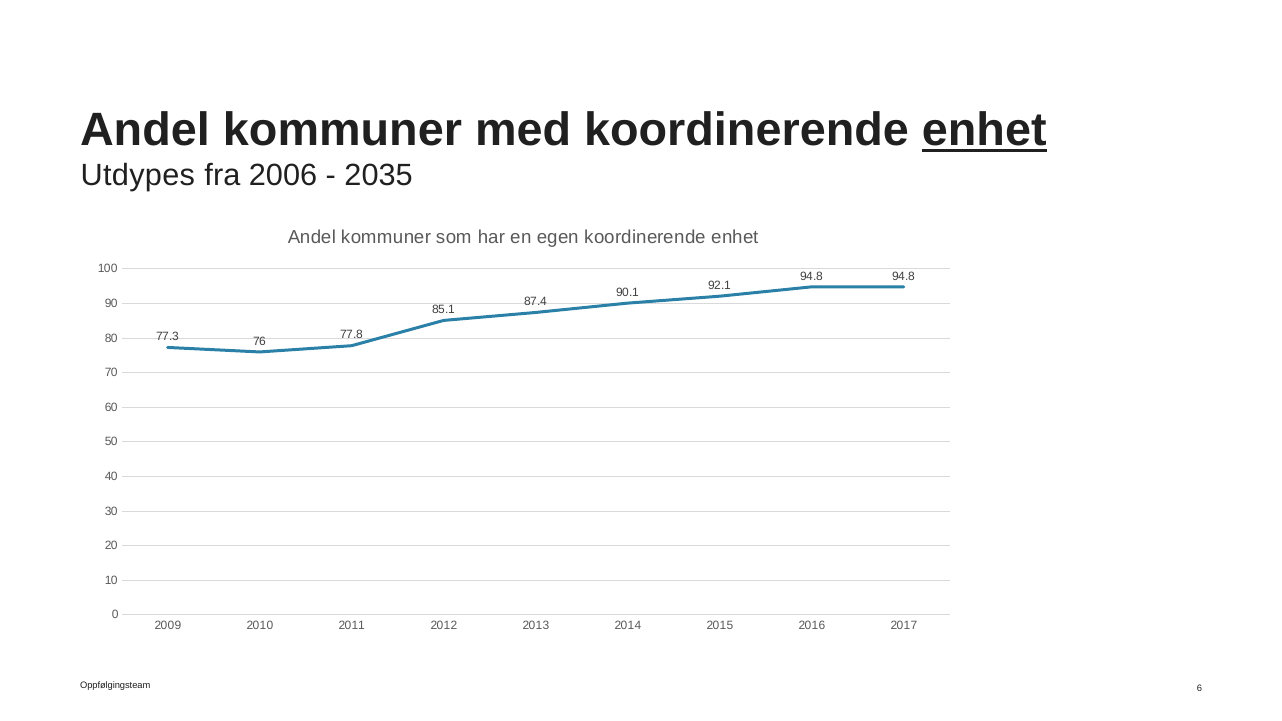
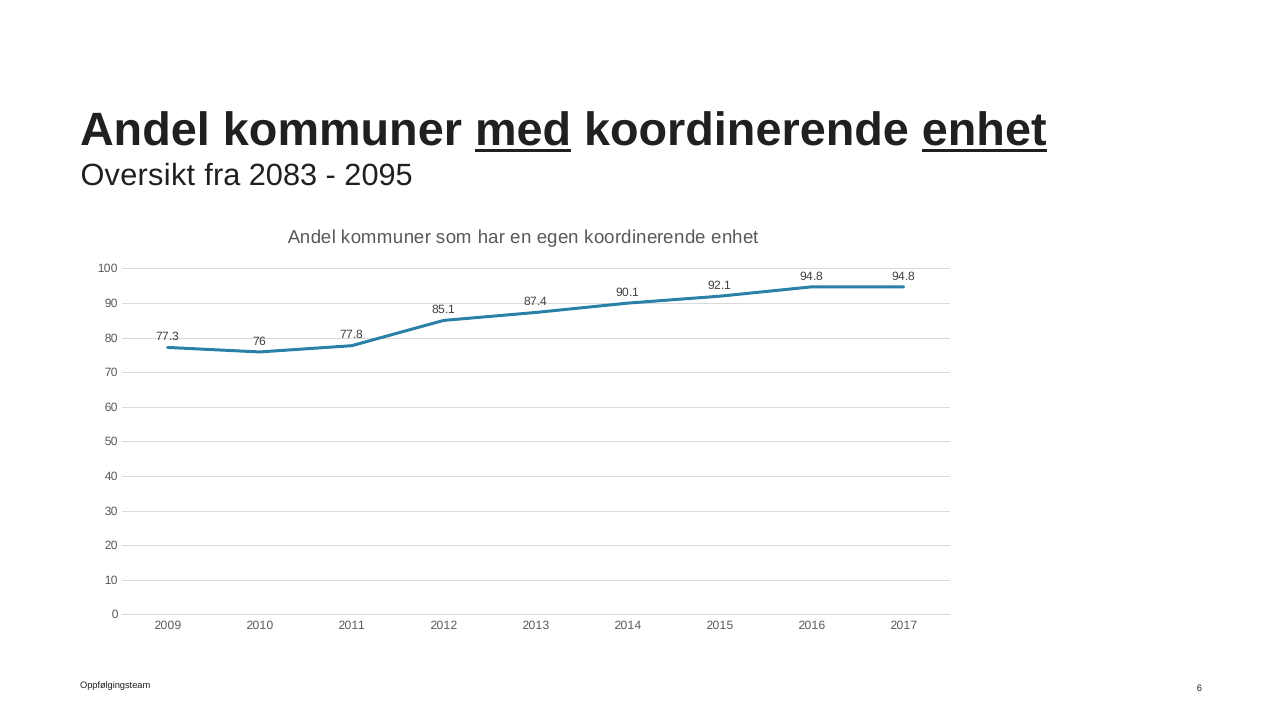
med underline: none -> present (523, 130)
Utdypes: Utdypes -> Oversikt (138, 176)
2006: 2006 -> 2083 (283, 176)
2035: 2035 -> 2095 (379, 176)
